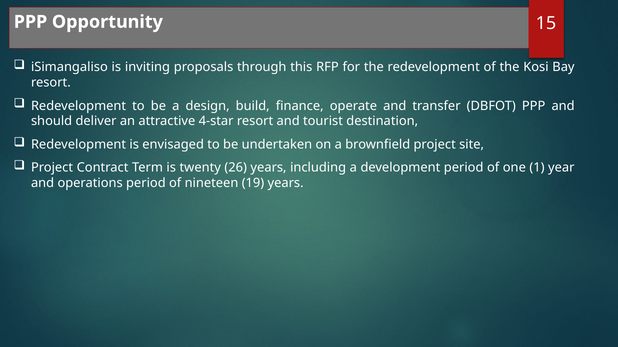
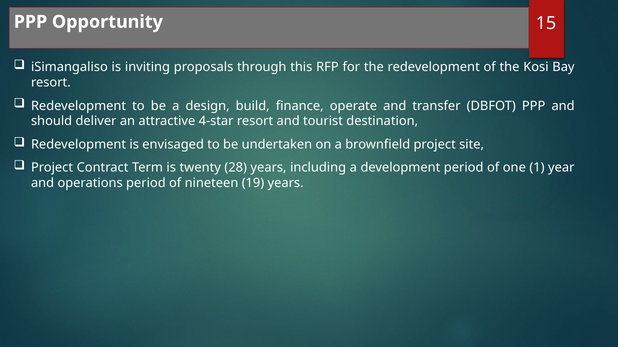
26: 26 -> 28 (236, 168)
